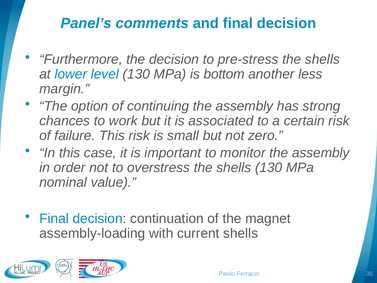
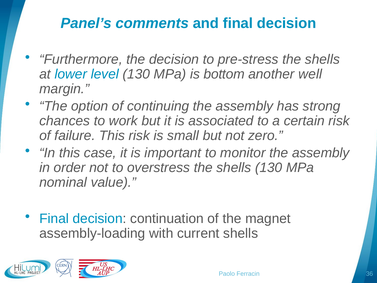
less: less -> well (310, 74)
